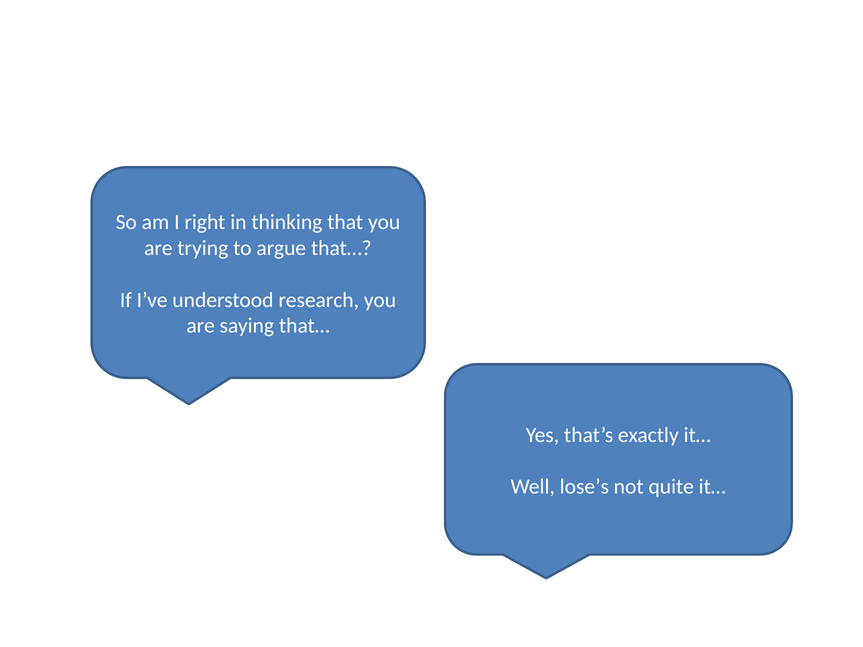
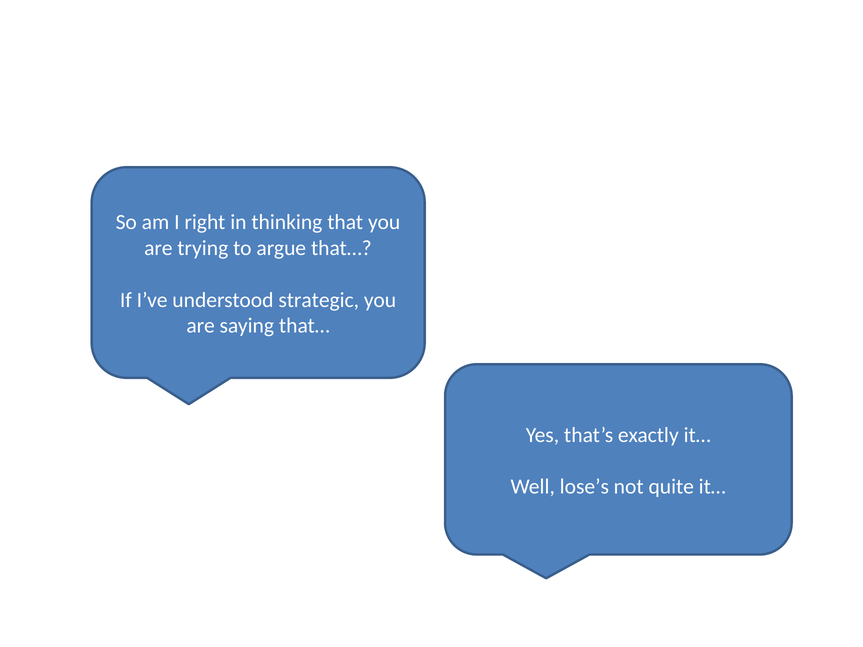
research: research -> strategic (319, 300)
